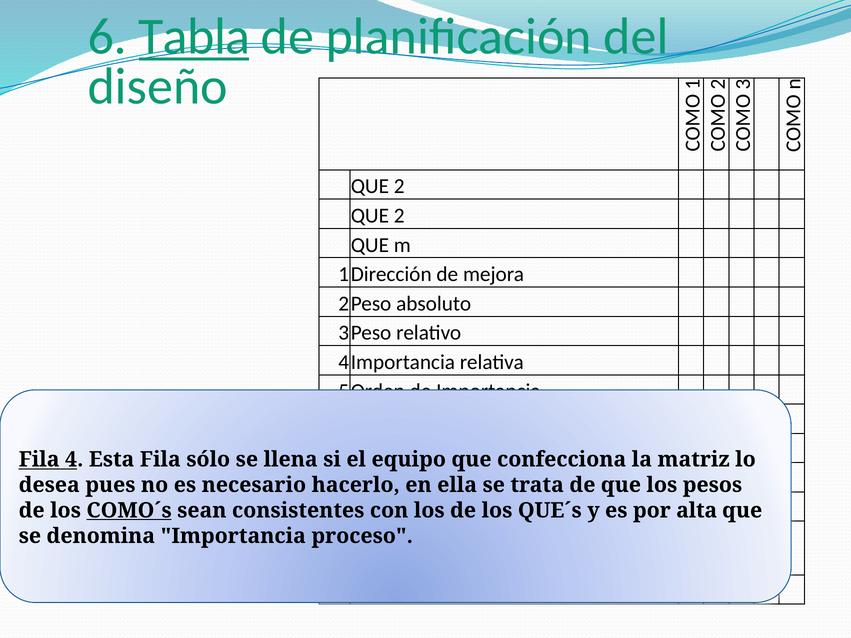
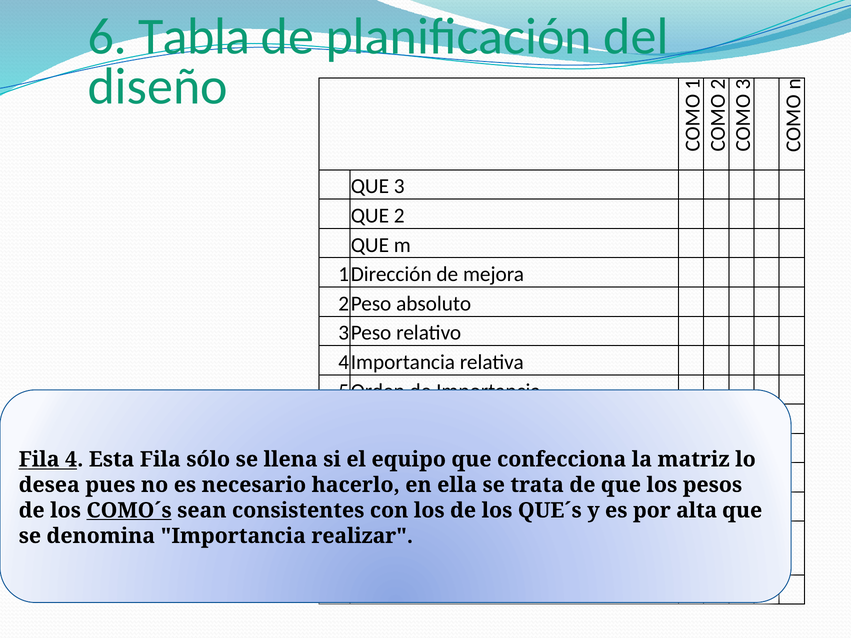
Tabla underline: present -> none (194, 37)
2: 2 -> 3 (399, 187)
proceso: proceso -> realizar (362, 536)
